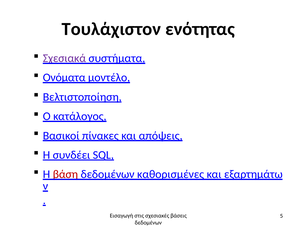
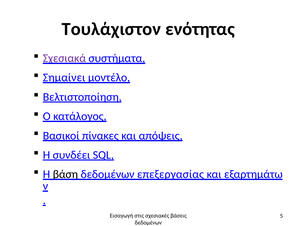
Ονόματα: Ονόματα -> Σημαίνει (64, 78)
βάση colour: red -> black (65, 174)
καθορισμένες: καθορισμένες -> επεξεργασίας (171, 174)
